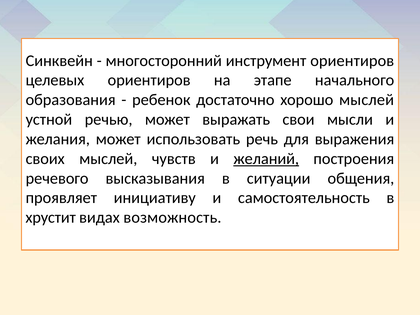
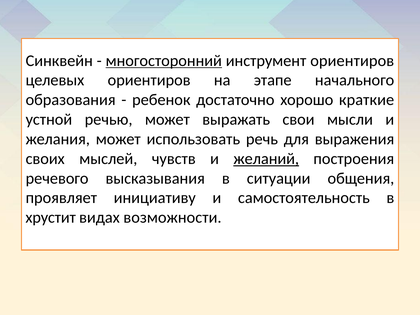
многосторонний underline: none -> present (164, 61)
хорошо мыслей: мыслей -> краткие (367, 100)
возможность: возможность -> возможности (172, 218)
